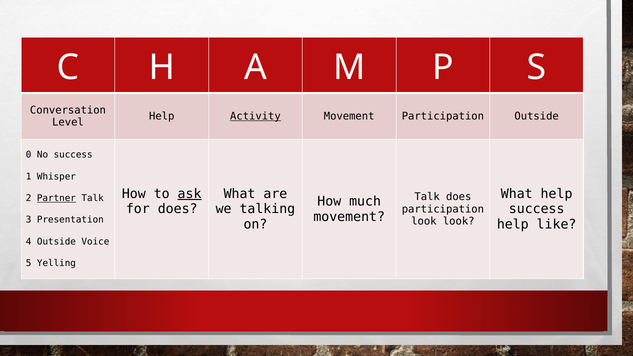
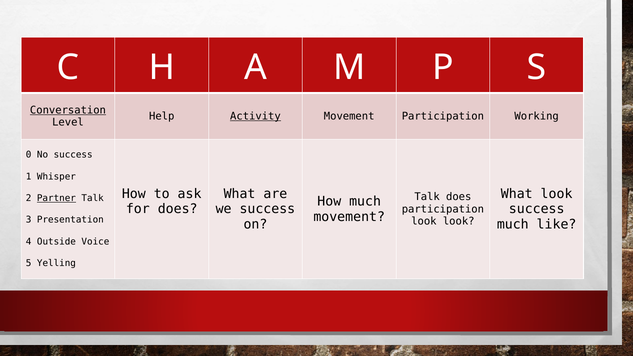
Conversation underline: none -> present (68, 110)
Participation Outside: Outside -> Working (537, 116)
ask underline: present -> none (190, 194)
What help: help -> look (557, 194)
we talking: talking -> success (267, 209)
help: help -> much (513, 225)
